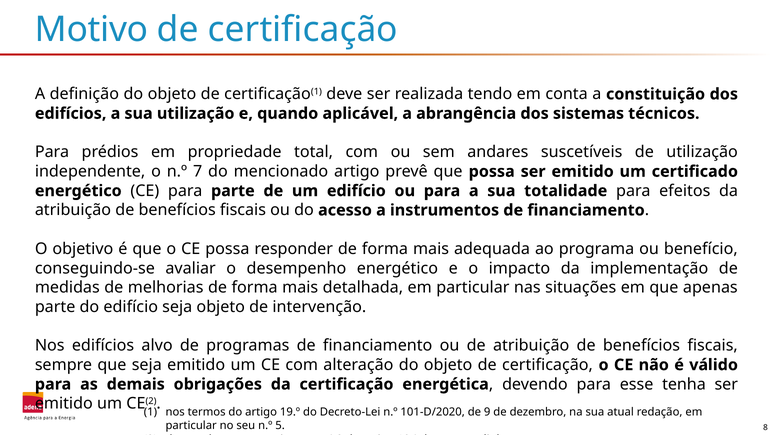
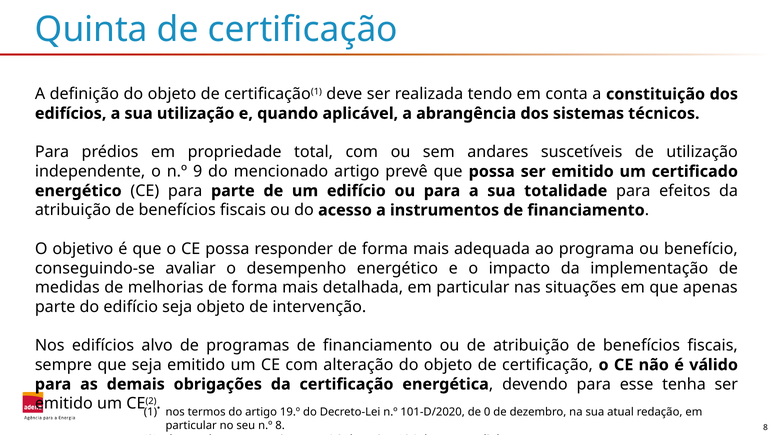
Motivo: Motivo -> Quinta (91, 30)
7: 7 -> 9 (198, 171)
9: 9 -> 0 (487, 412)
n.º 5: 5 -> 8 (280, 426)
